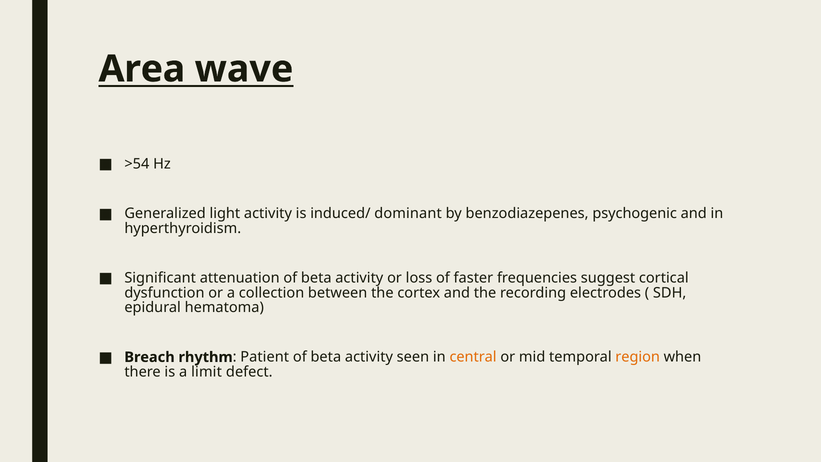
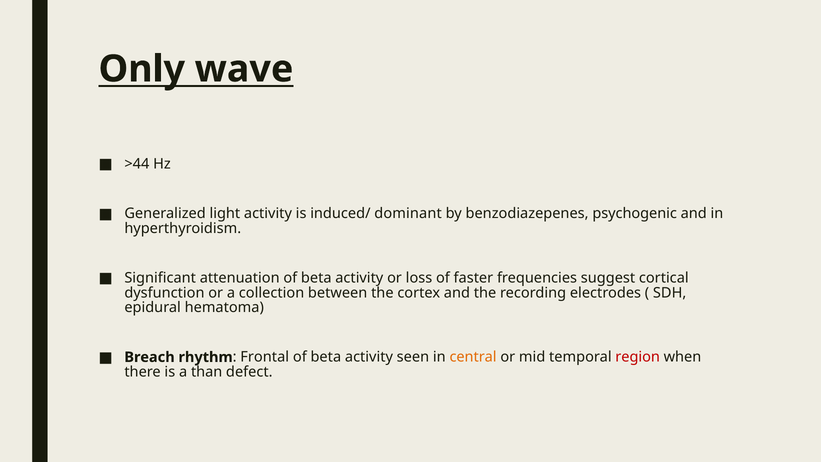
Area: Area -> Only (142, 69)
>54: >54 -> >44 (137, 164)
Patient: Patient -> Frontal (265, 357)
region colour: orange -> red (638, 357)
limit: limit -> than (207, 372)
